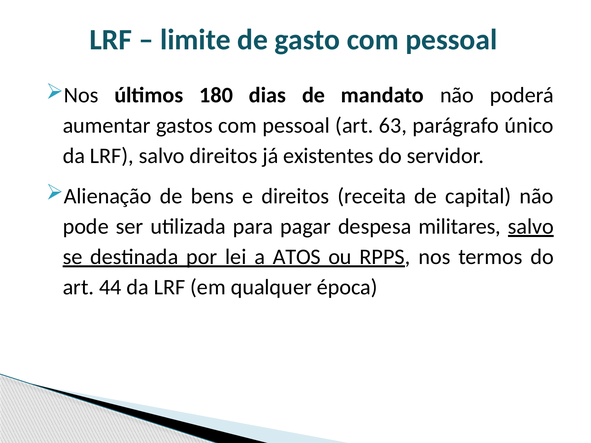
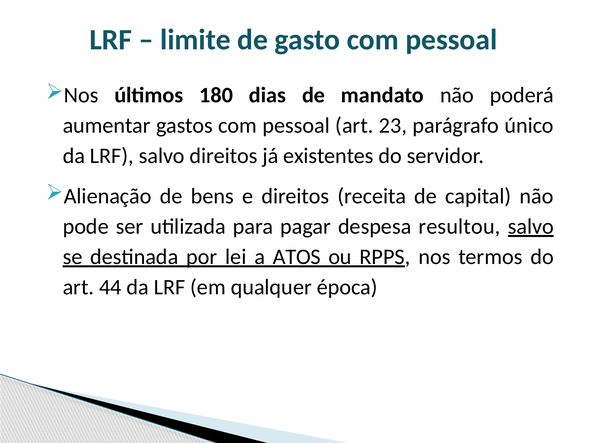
63: 63 -> 23 (393, 126)
militares: militares -> resultou (459, 227)
